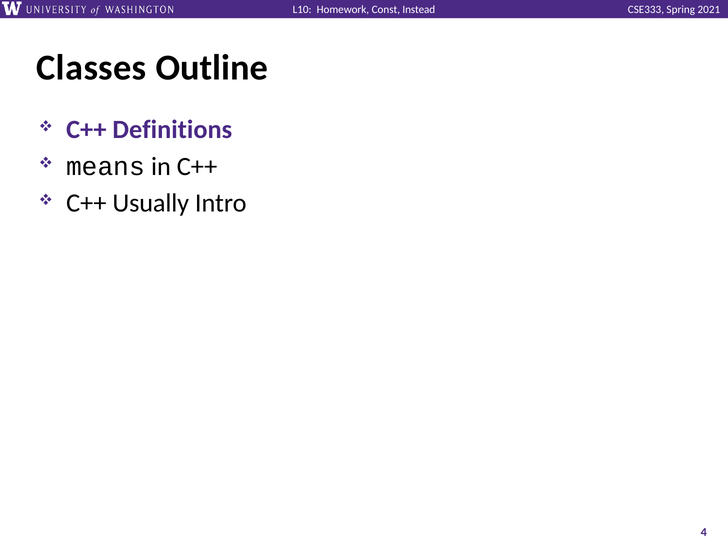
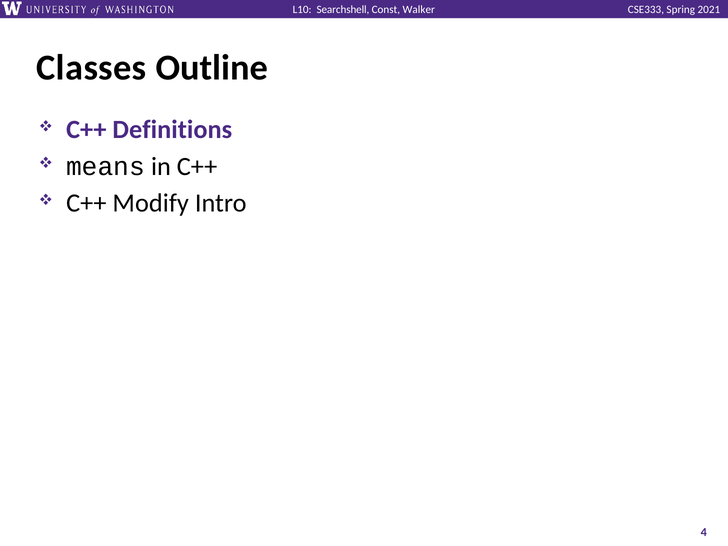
Homework: Homework -> Searchshell (343, 10)
Instead: Instead -> Walker (419, 10)
Usually: Usually -> Modify (151, 203)
